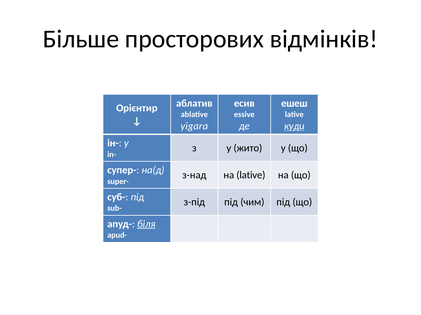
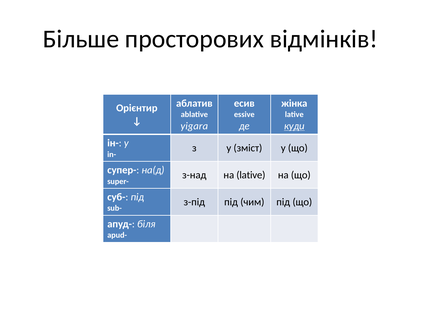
ешеш: ешеш -> жінка (294, 103)
жито: жито -> зміст (248, 148)
біля underline: present -> none (146, 224)
